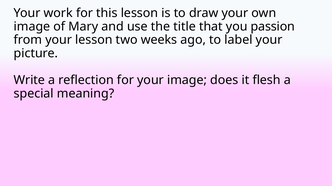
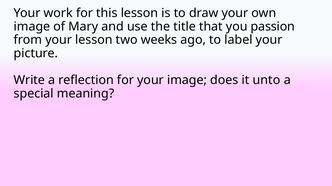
flesh: flesh -> unto (266, 80)
